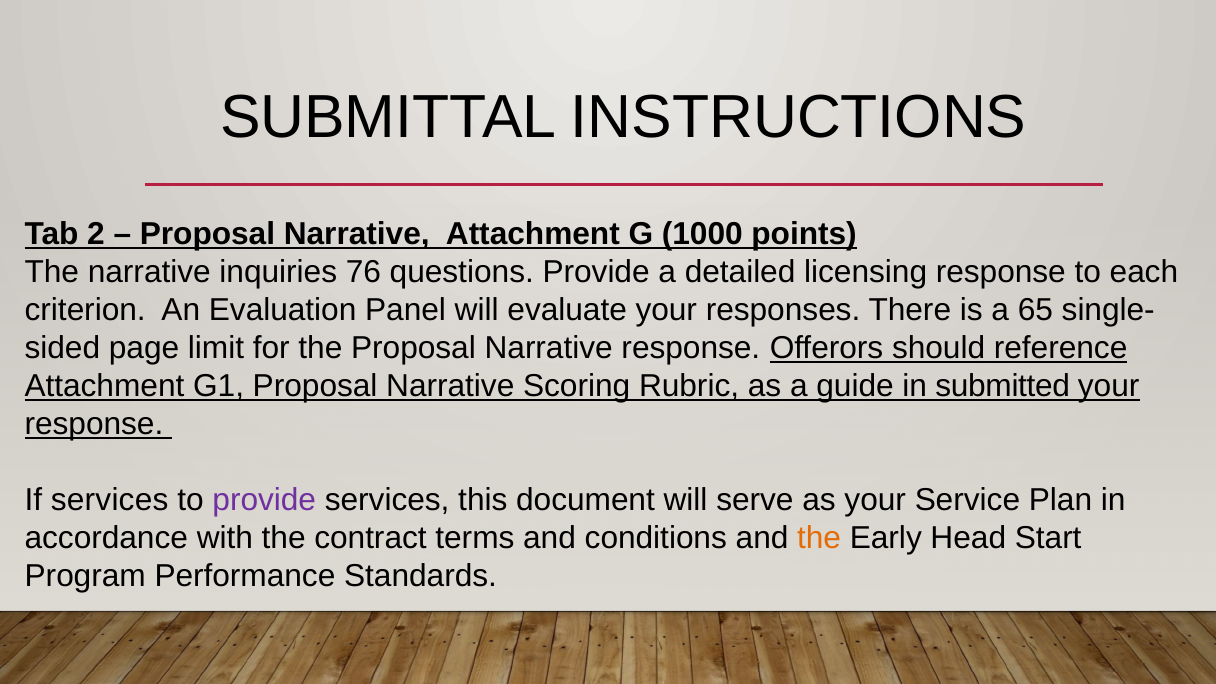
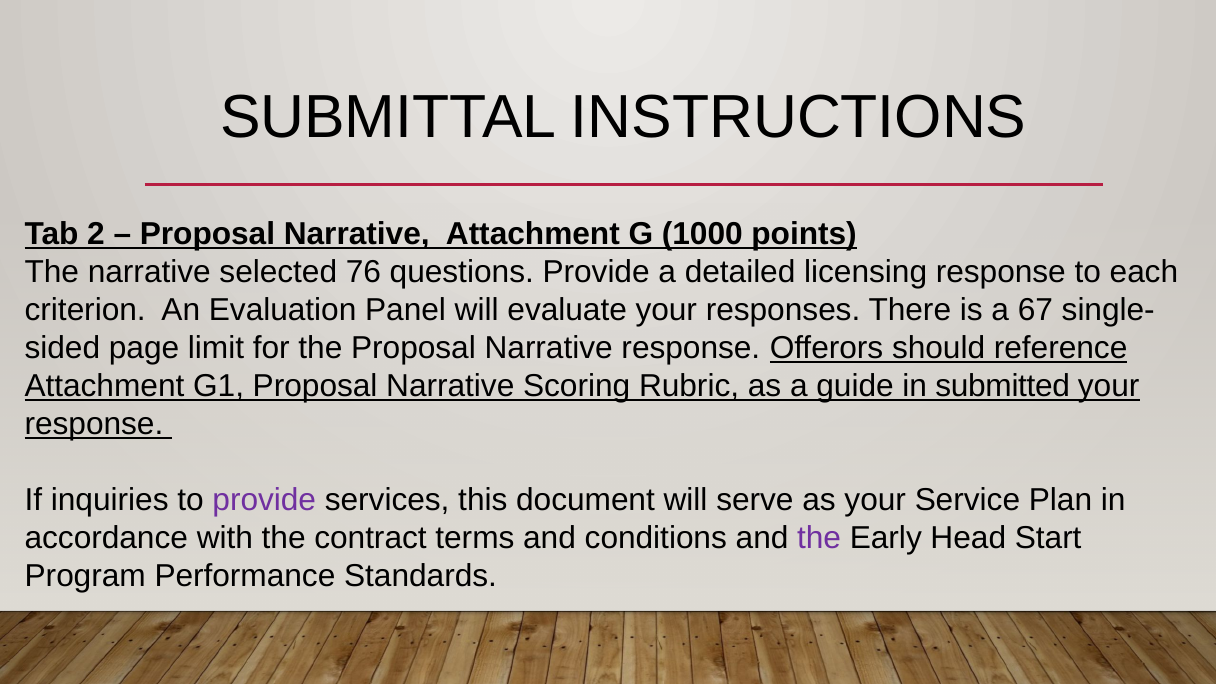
inquiries: inquiries -> selected (278, 272)
65: 65 -> 67 (1035, 310)
If services: services -> inquiries (110, 500)
the colour: orange -> purple (819, 538)
